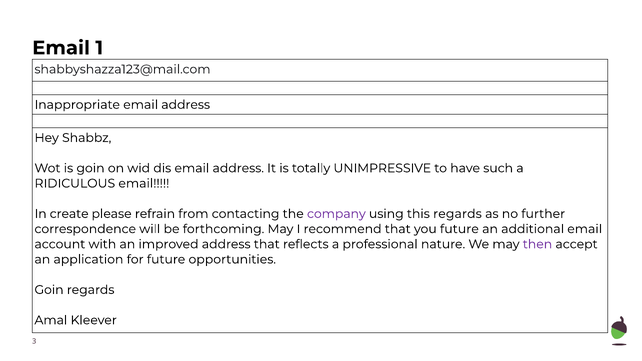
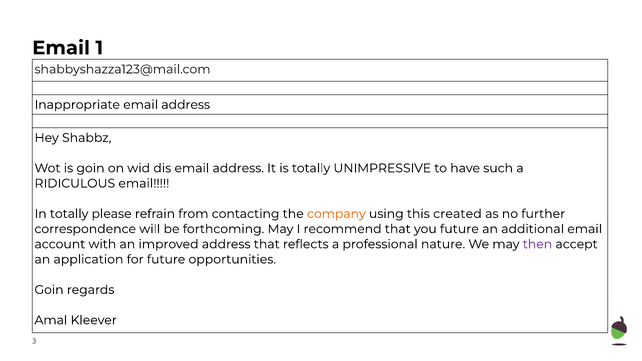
In create: create -> totally (69, 214)
company colour: purple -> orange (336, 214)
this regards: regards -> created (457, 214)
